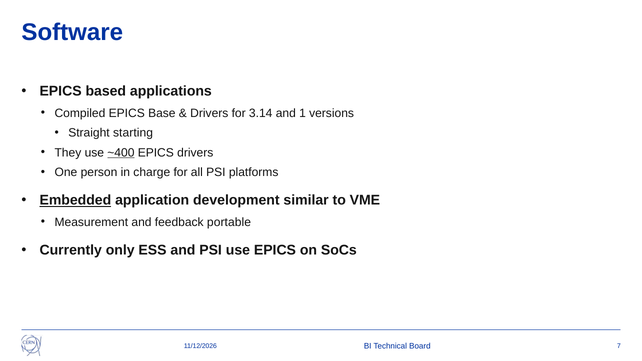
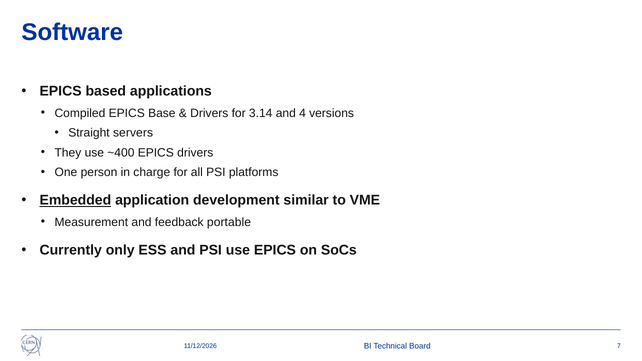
1: 1 -> 4 (303, 113)
starting: starting -> servers (133, 133)
~400 underline: present -> none (121, 153)
